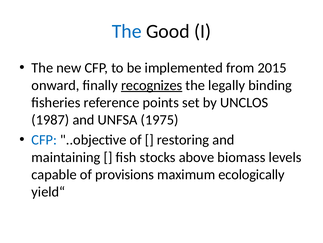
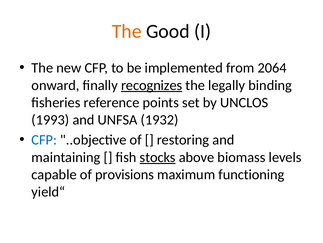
The colour: blue -> orange (127, 31)
2015: 2015 -> 2064 (272, 68)
1987: 1987 -> 1993 (50, 119)
1975: 1975 -> 1932 (160, 119)
stocks underline: none -> present (158, 157)
ecologically: ecologically -> functioning (251, 174)
